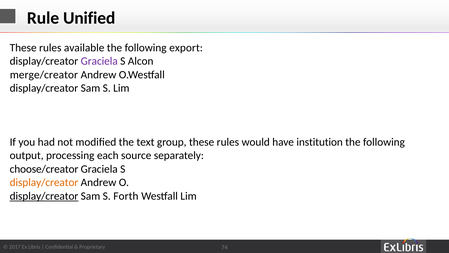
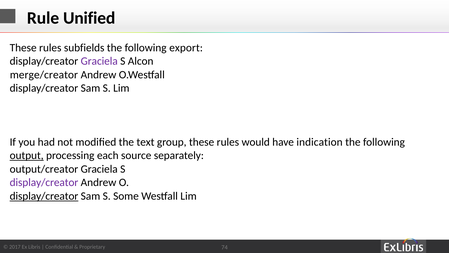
available: available -> subfields (84, 48)
institution: institution -> indication (320, 142)
output underline: none -> present (27, 155)
choose/creator: choose/creator -> output/creator (44, 169)
display/creator colour: orange -> purple (44, 182)
Forth: Forth -> Some (126, 196)
